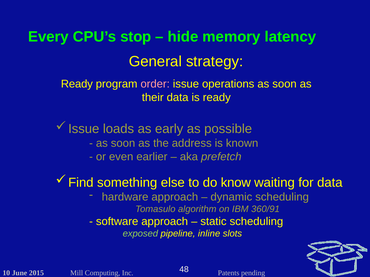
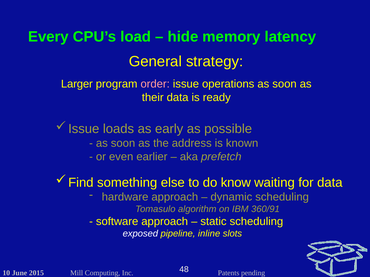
stop: stop -> load (136, 37)
Ready: Ready -> Larger (77, 84)
exposed colour: light green -> white (140, 234)
